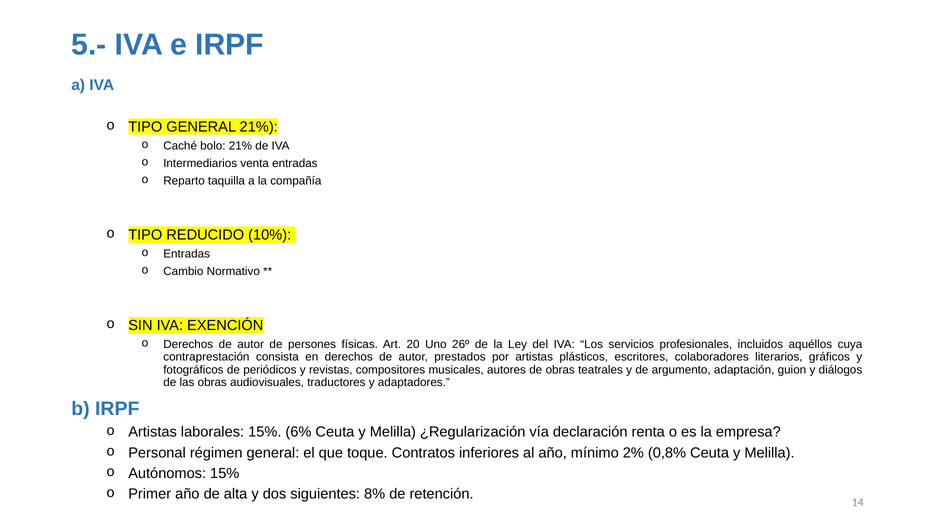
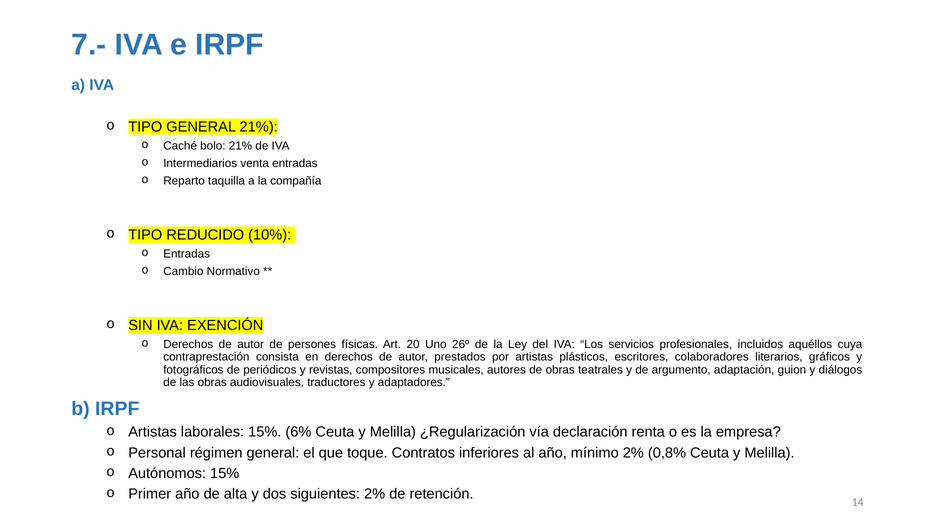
5.-: 5.- -> 7.- (89, 45)
siguientes 8%: 8% -> 2% (375, 494)
